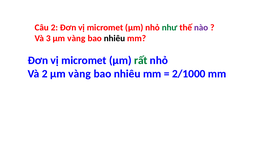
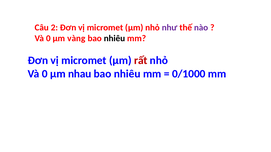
như colour: green -> purple (170, 28)
3: 3 -> 0 (48, 38)
rất colour: green -> red (141, 61)
2: 2 -> 0 (45, 74)
vàng: vàng -> nhau (80, 74)
2/1000: 2/1000 -> 0/1000 (189, 74)
